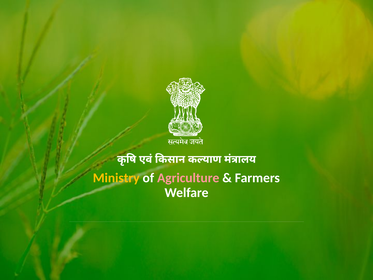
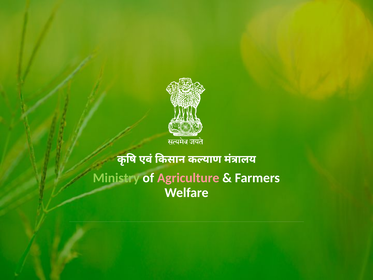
Ministry colour: yellow -> light green (116, 178)
